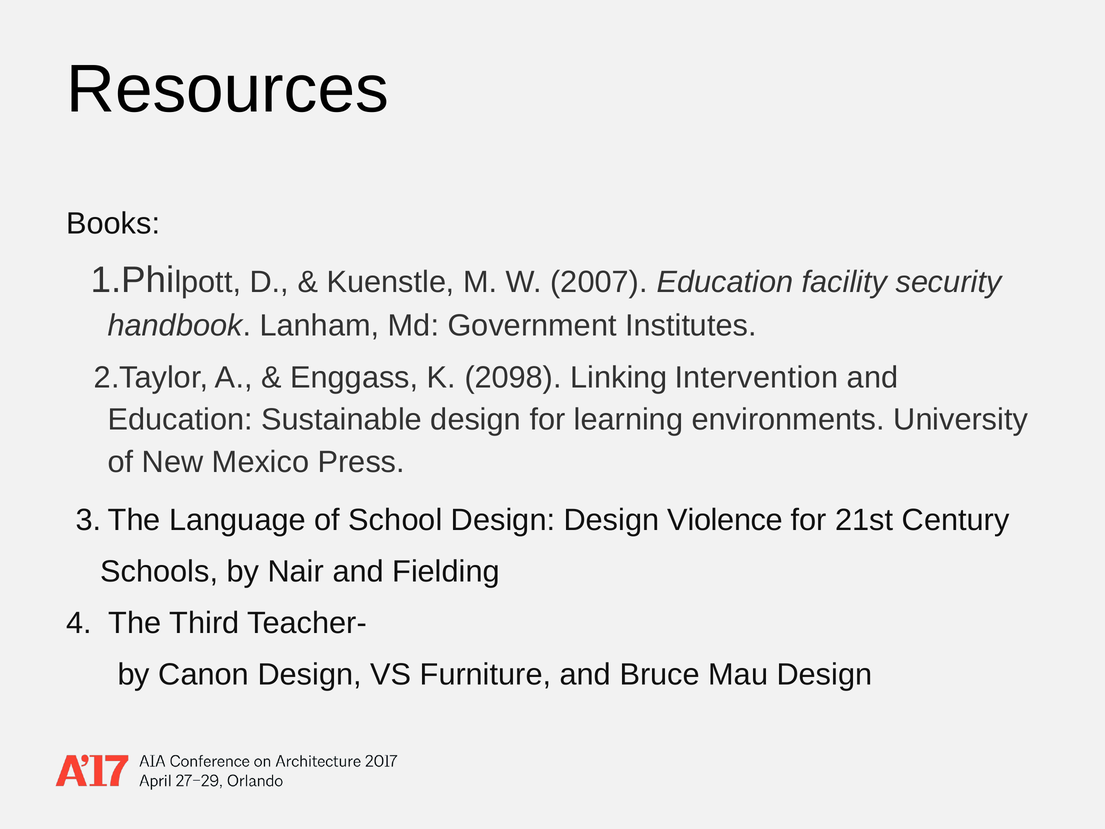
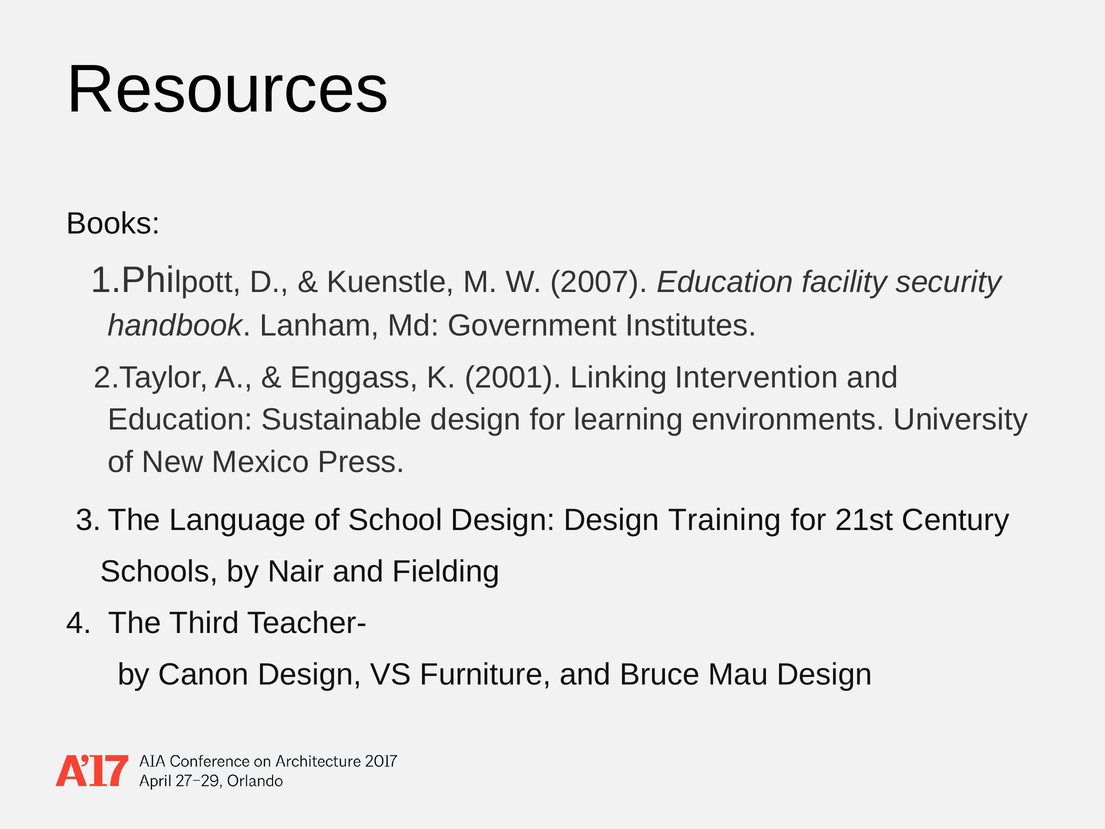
2098: 2098 -> 2001 (513, 377)
Violence: Violence -> Training (725, 520)
